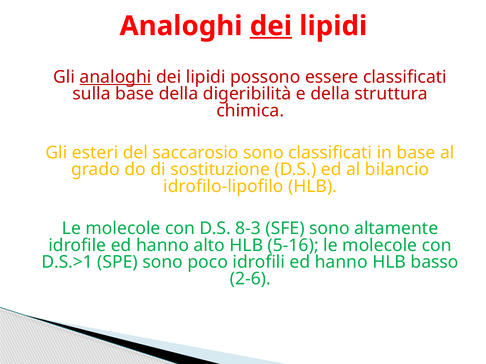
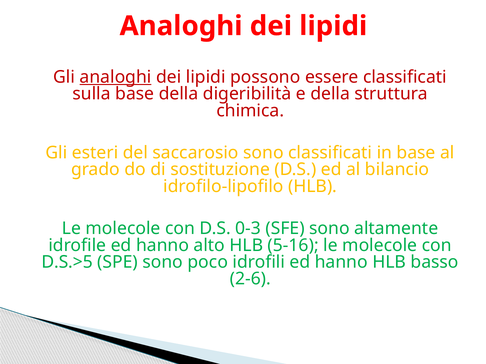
dei underline: present -> none (271, 26)
8-3: 8-3 -> 0-3 (248, 229)
D.S.>1: D.S.>1 -> D.S.>5 (67, 262)
